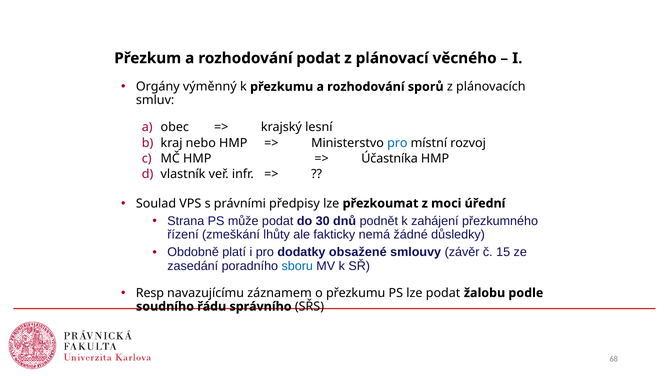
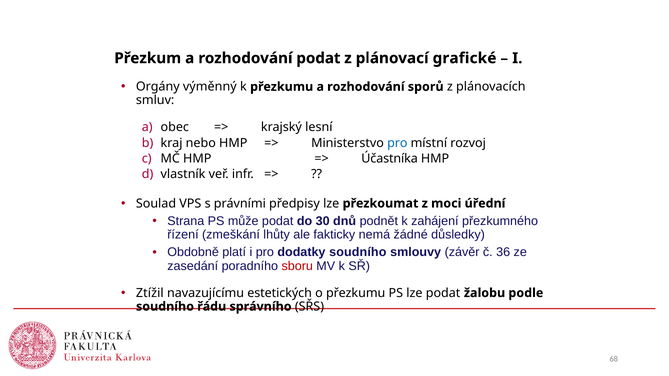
věcného: věcného -> grafické (465, 58)
dodatky obsažené: obsažené -> soudního (358, 253)
15: 15 -> 36 (503, 253)
sboru colour: blue -> red (297, 266)
Resp: Resp -> Ztížil (150, 293)
záznamem: záznamem -> estetických (280, 293)
